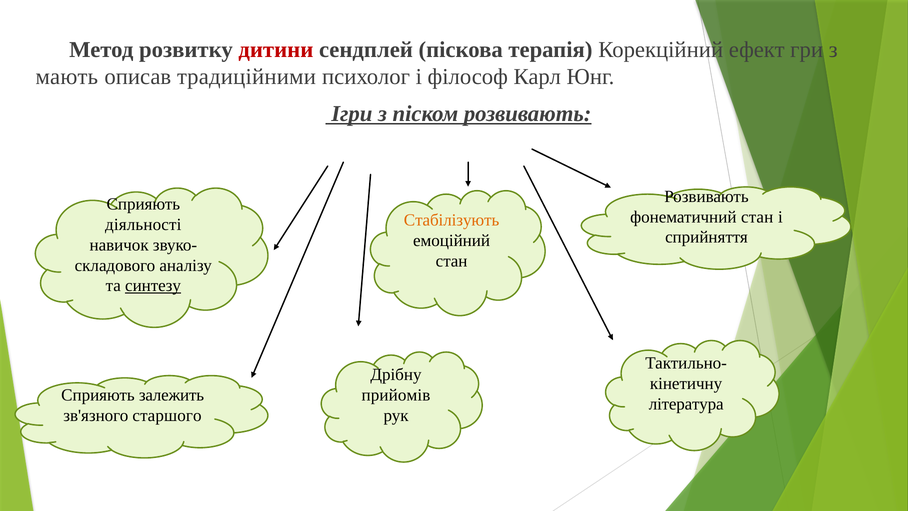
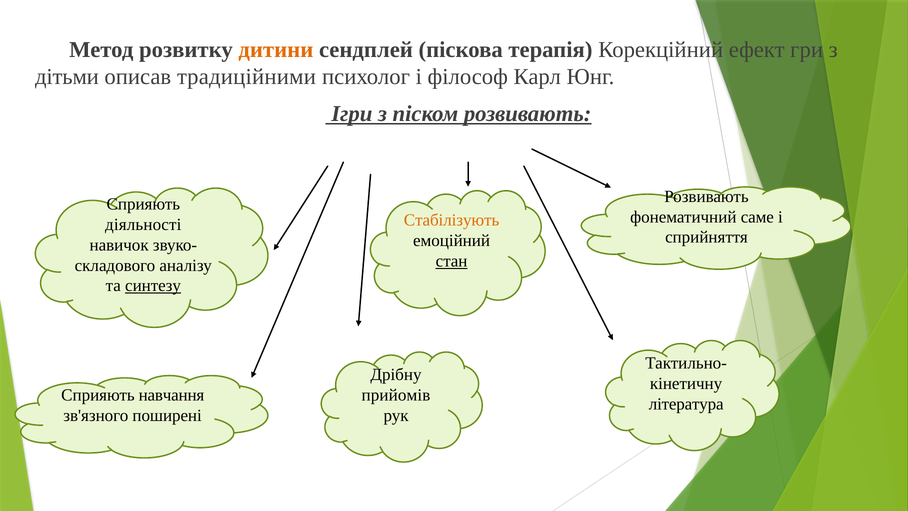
дитини colour: red -> orange (276, 50)
мають: мають -> дітьми (67, 77)
фонематичний стан: стан -> саме (757, 217)
стан underline: none -> present (452, 261)
залежить: залежить -> навчання (171, 395)
старшого: старшого -> поширені (167, 416)
